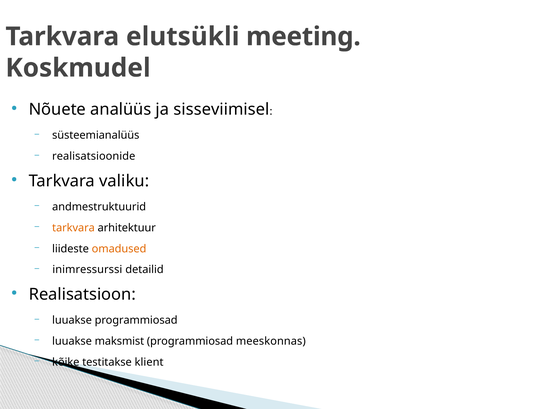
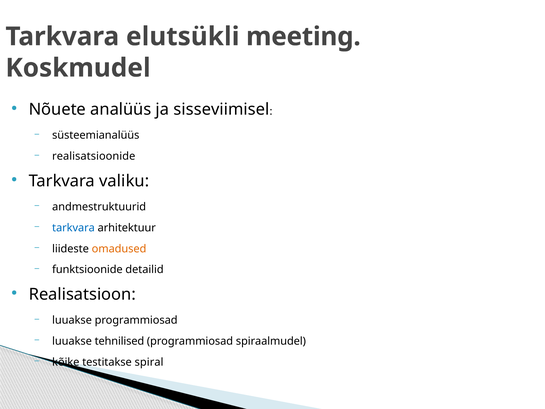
tarkvara colour: orange -> blue (73, 228)
inimressurssi: inimressurssi -> funktsioonide (87, 270)
maksmist: maksmist -> tehnilised (119, 341)
meeskonnas: meeskonnas -> spiraalmudel (271, 341)
klient: klient -> spiral (149, 362)
